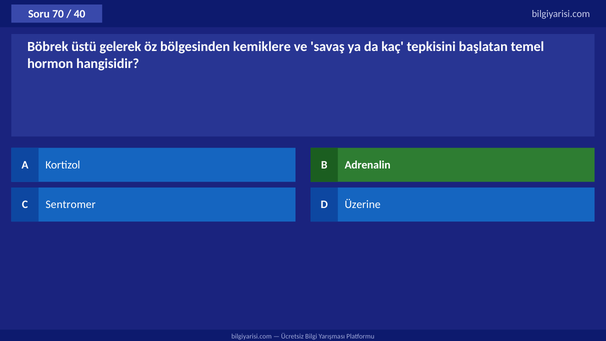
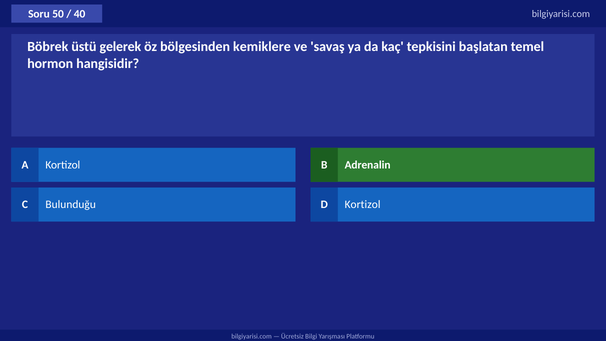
70: 70 -> 50 (58, 14)
Sentromer: Sentromer -> Bulunduğu (71, 205)
D Üzerine: Üzerine -> Kortizol (363, 205)
